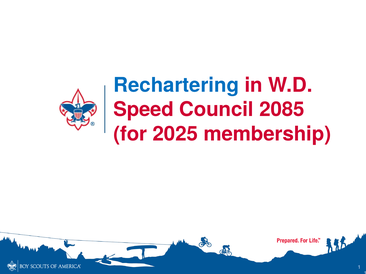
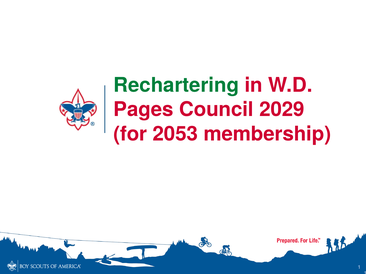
Rechartering colour: blue -> green (176, 85)
Speed: Speed -> Pages (143, 110)
2085: 2085 -> 2029 (282, 110)
2025: 2025 -> 2053 (175, 134)
